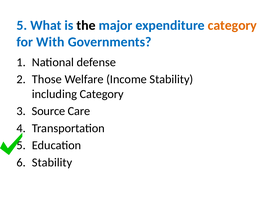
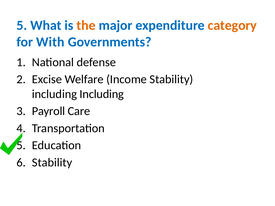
the colour: black -> orange (86, 25)
Those: Those -> Excise (47, 79)
including Category: Category -> Including (102, 94)
Source: Source -> Payroll (48, 111)
